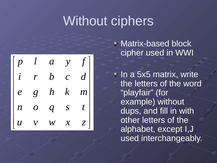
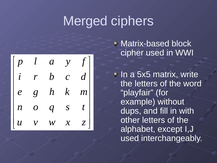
Without: Without -> Merged (85, 21)
